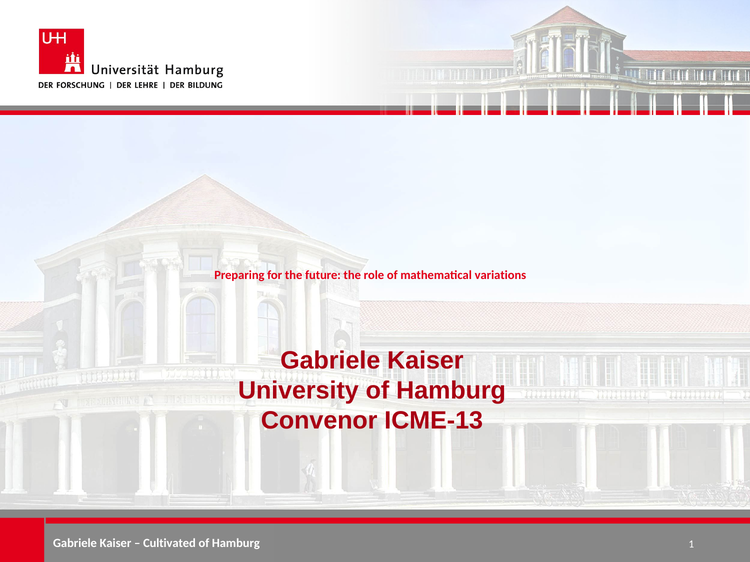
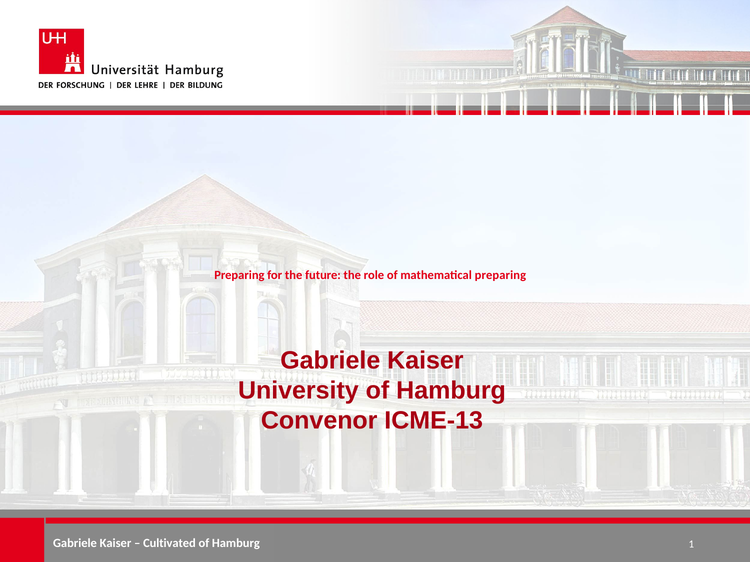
mathematical variations: variations -> preparing (500, 275)
